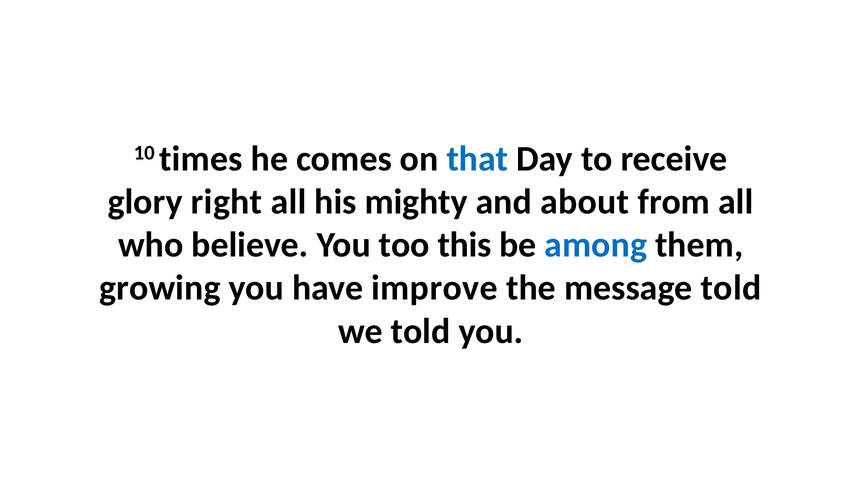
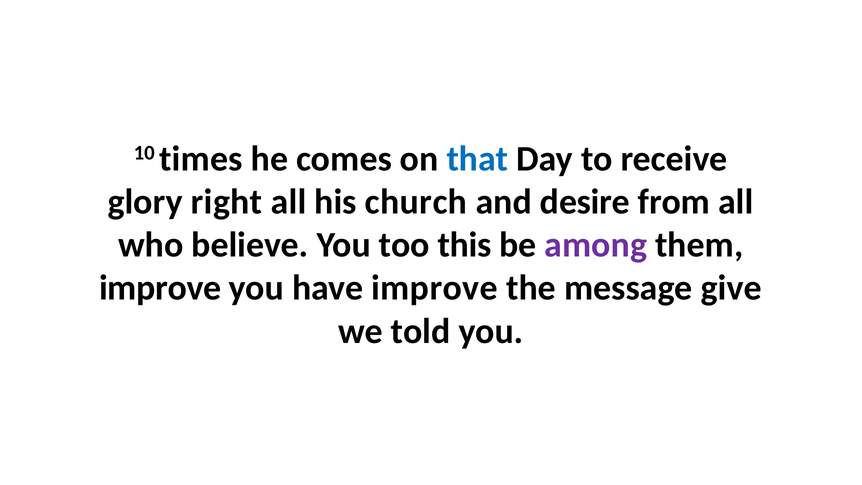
mighty: mighty -> church (416, 202)
about: about -> desire (585, 202)
among colour: blue -> purple (596, 245)
growing: growing -> improve (160, 288)
message told: told -> give (731, 288)
